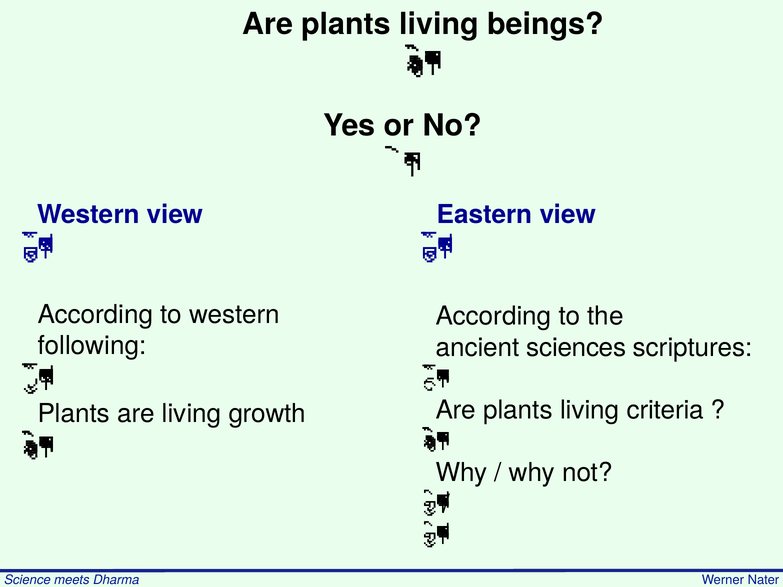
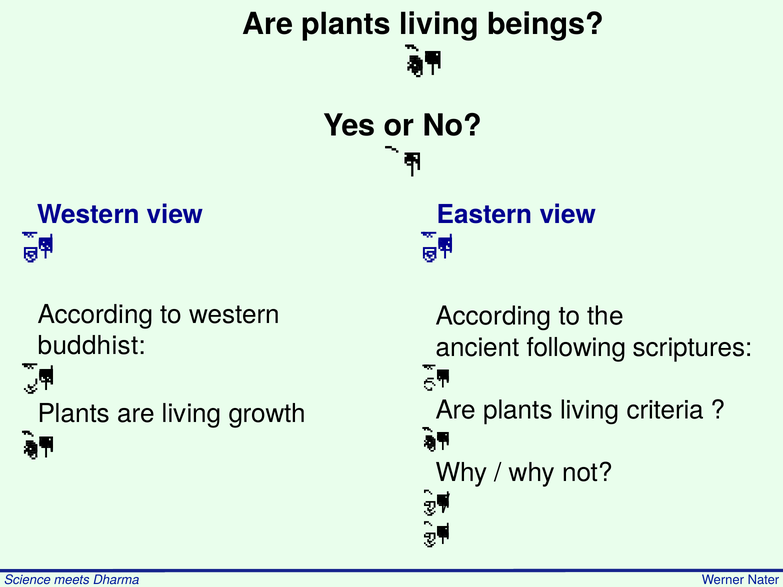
following: following -> buddhist (92, 346)
sciences: sciences -> following (576, 348)
